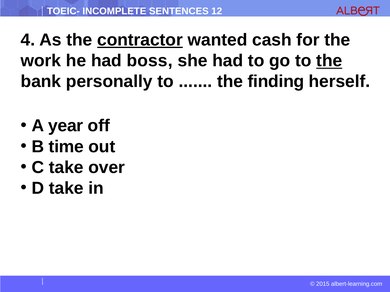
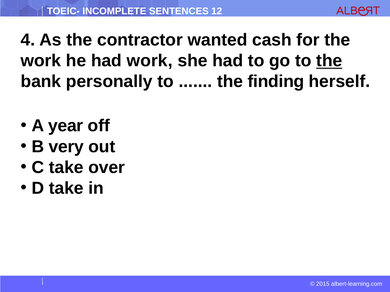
contractor underline: present -> none (140, 40)
had boss: boss -> work (150, 61)
time: time -> very (66, 147)
